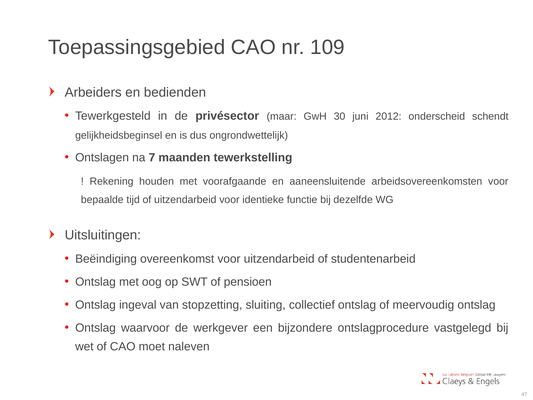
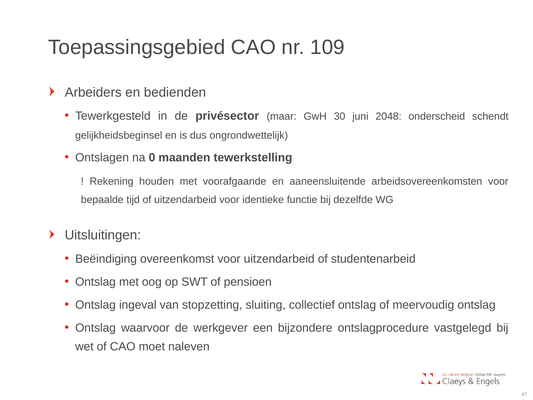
2012: 2012 -> 2048 (389, 116)
7: 7 -> 0 (152, 157)
